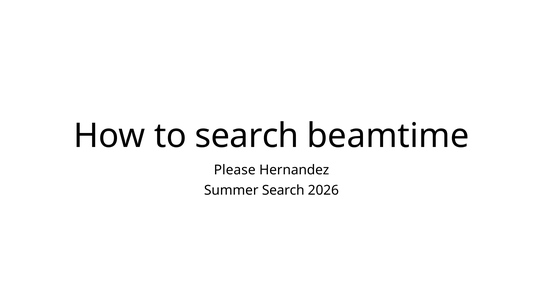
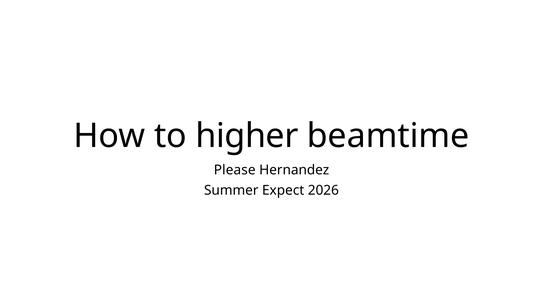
to search: search -> higher (247, 136)
Summer Search: Search -> Expect (283, 190)
